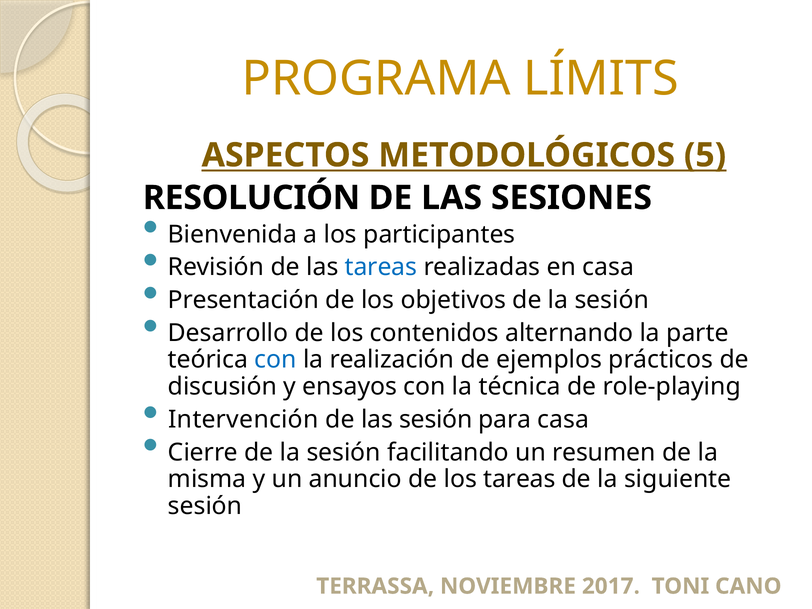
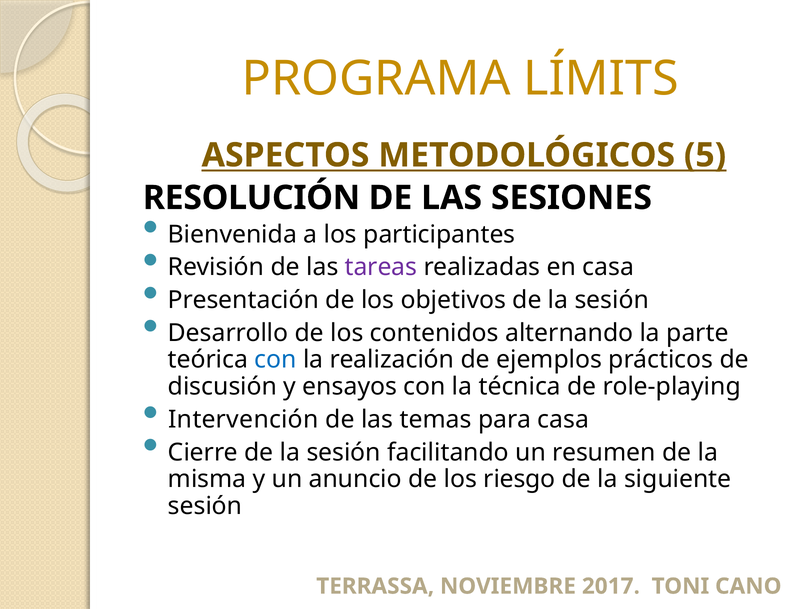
tareas colour: blue -> purple (381, 267)
las sesión: sesión -> temas (436, 419)
los tareas: tareas -> riesgo (519, 479)
